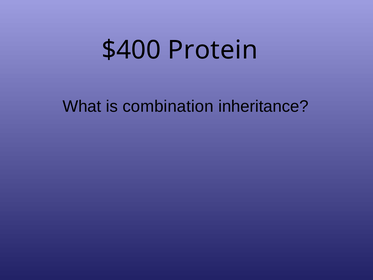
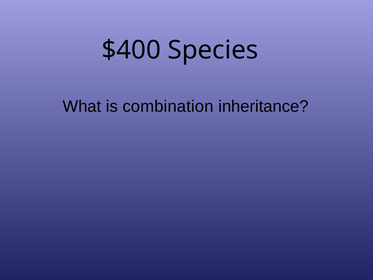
Protein: Protein -> Species (213, 50)
